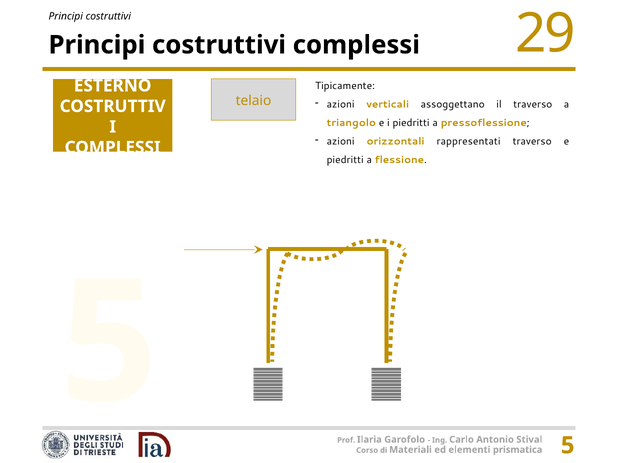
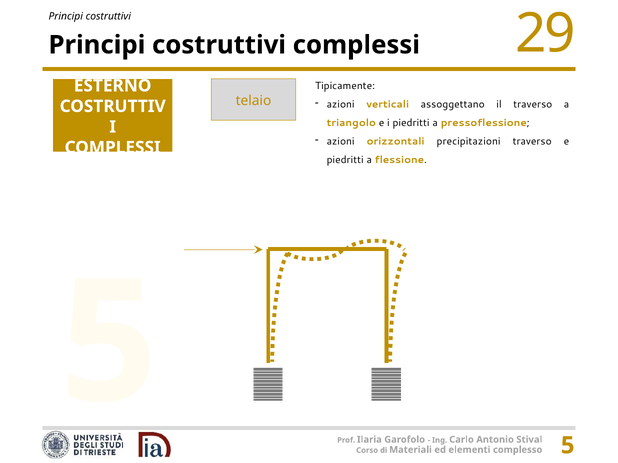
rappresentati: rappresentati -> precipitazioni (469, 142)
prismatica: prismatica -> complesso (518, 450)
